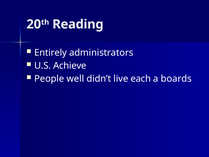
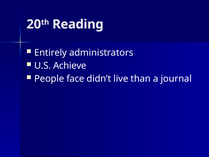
well: well -> face (75, 79)
each: each -> than (141, 79)
boards: boards -> journal (176, 79)
